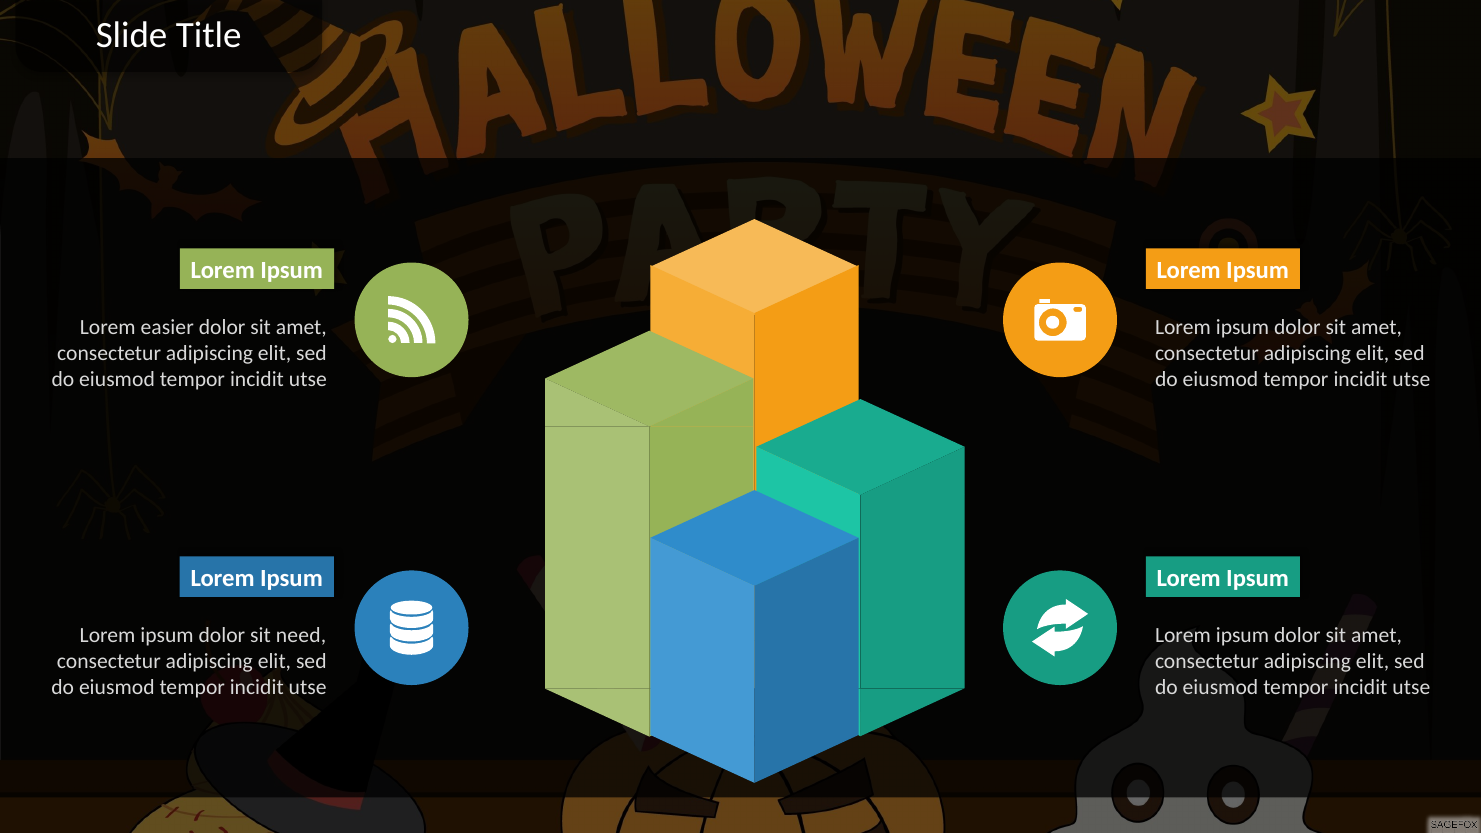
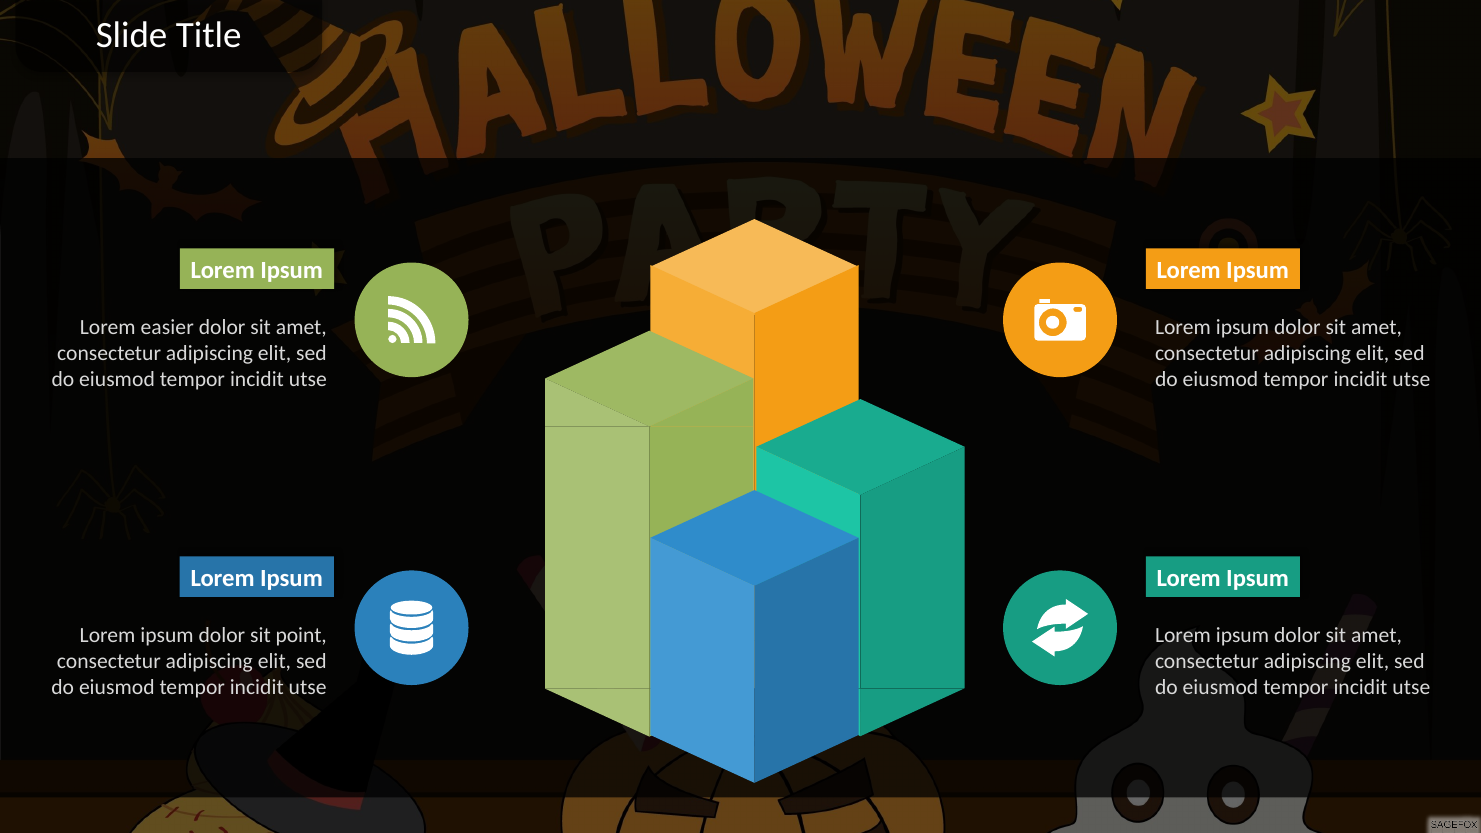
need: need -> point (301, 635)
